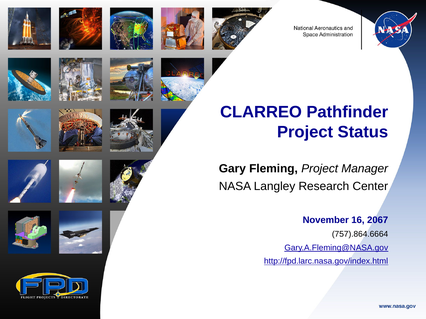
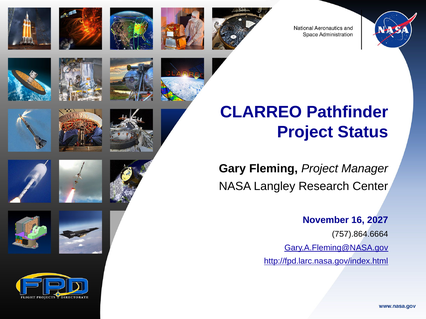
2067: 2067 -> 2027 (378, 220)
